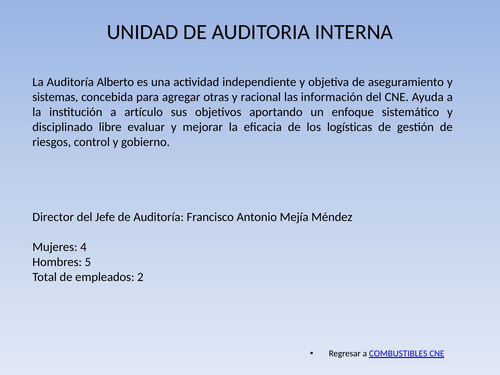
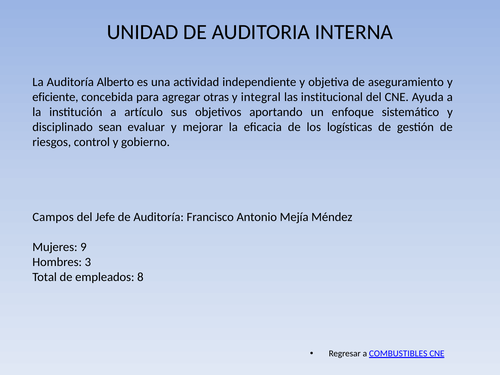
sistemas: sistemas -> eficiente (55, 97)
racional: racional -> integral (261, 97)
información: información -> institucional (332, 97)
libre: libre -> sean (110, 127)
Director: Director -> Campos (53, 217)
4: 4 -> 9 (83, 247)
5: 5 -> 3 (88, 262)
2: 2 -> 8 (140, 277)
